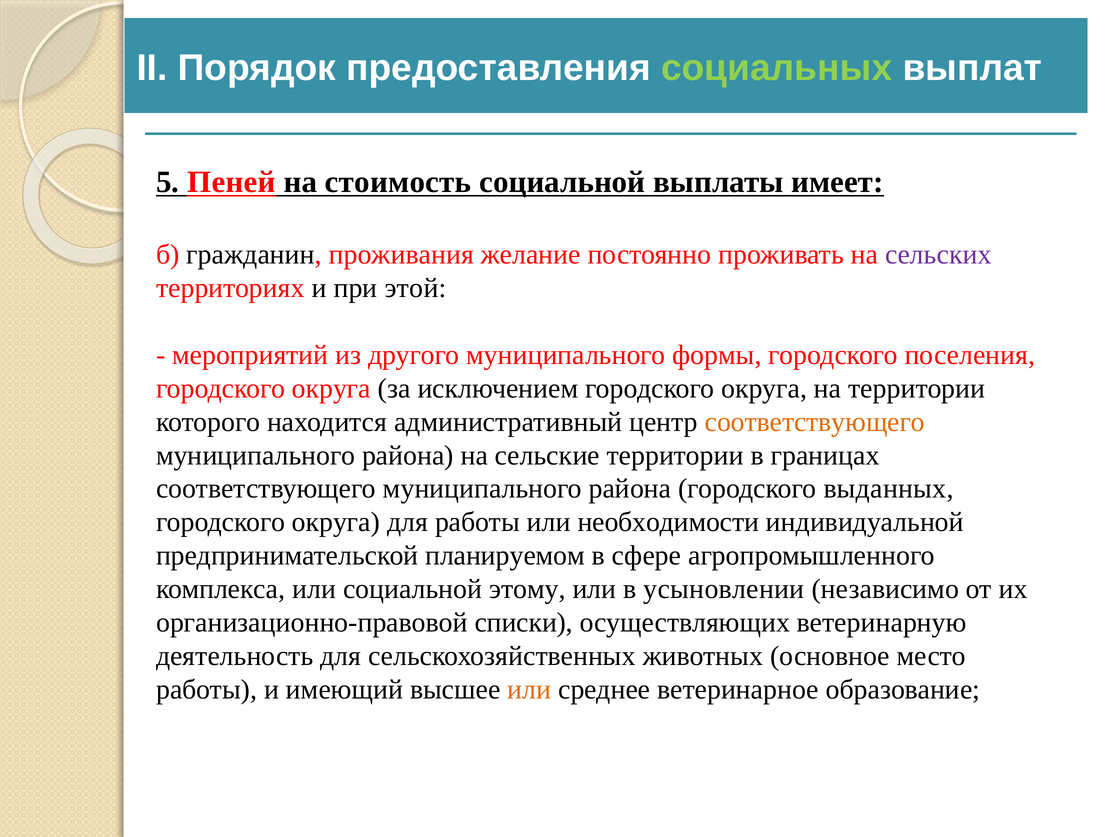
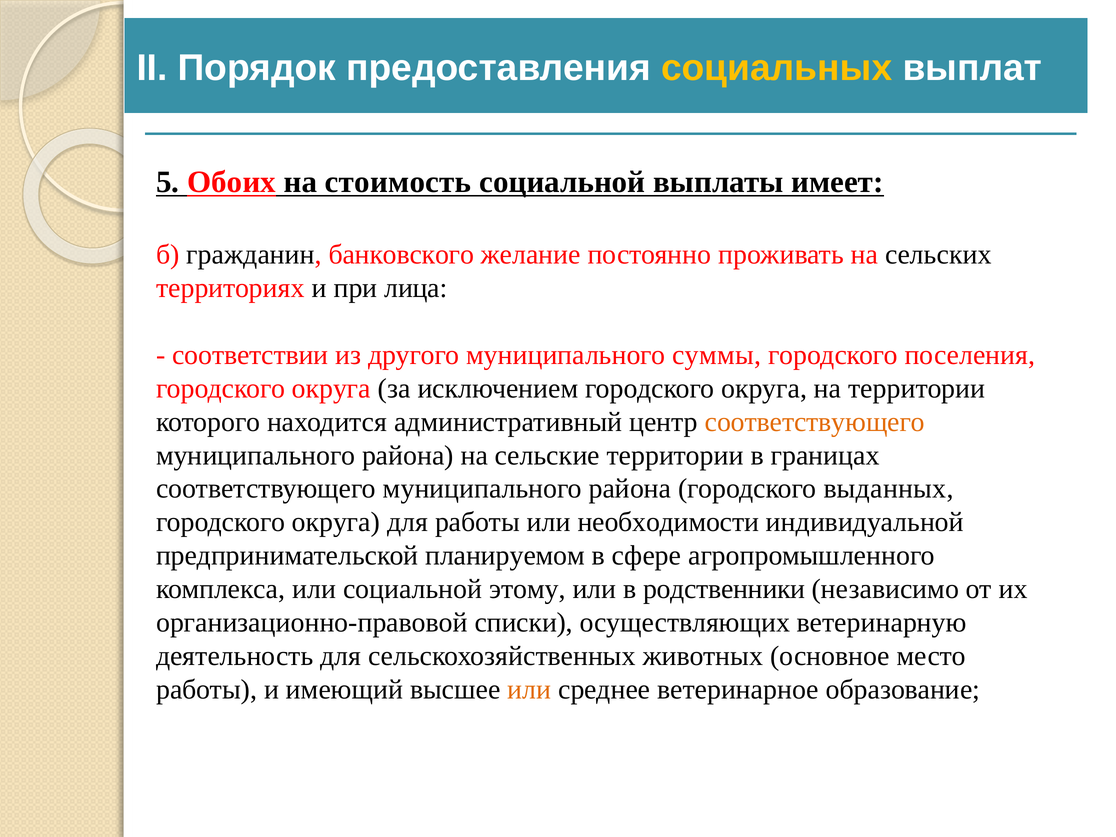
социальных colour: light green -> yellow (777, 68)
Пеней: Пеней -> Обоих (232, 182)
проживания: проживания -> банковского (401, 254)
сельских colour: purple -> black (938, 254)
этой: этой -> лица (416, 288)
мероприятий: мероприятий -> соответствии (250, 355)
формы: формы -> суммы (717, 355)
усыновлении: усыновлении -> родственники (724, 589)
